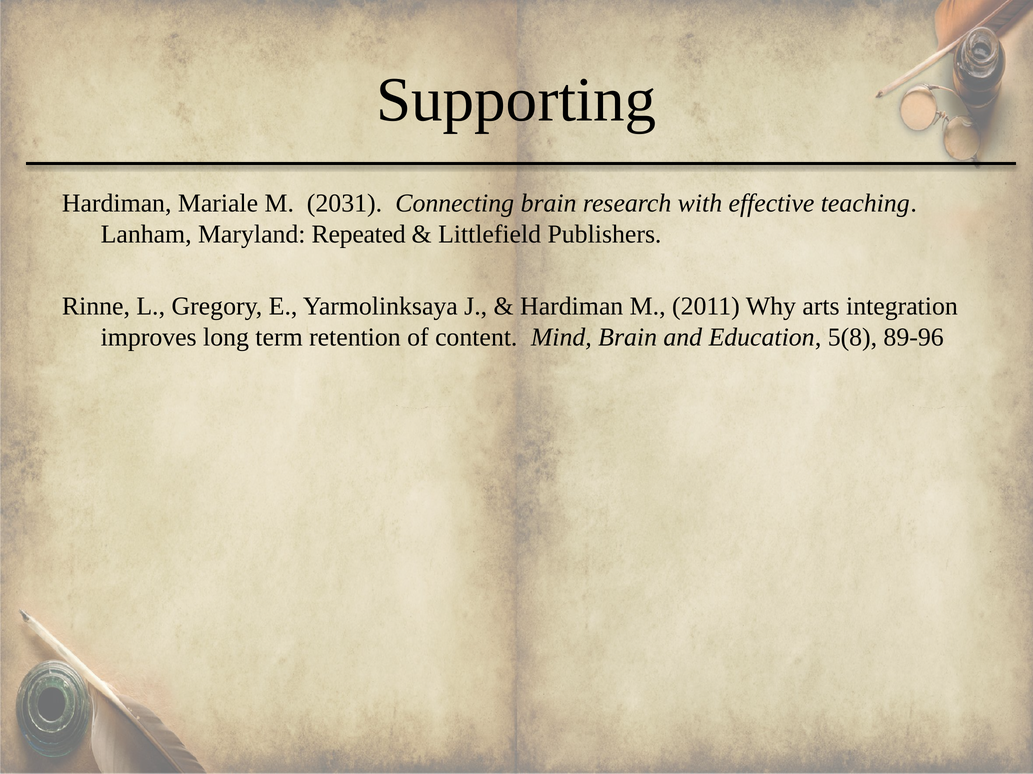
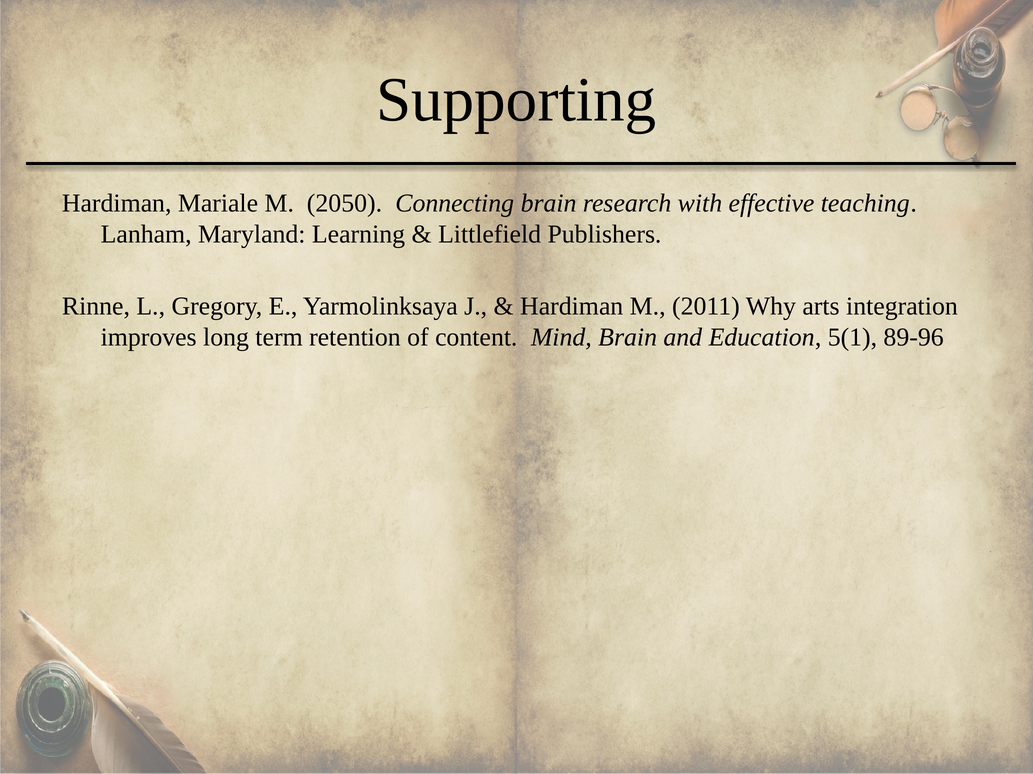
2031: 2031 -> 2050 (344, 203)
Repeated: Repeated -> Learning (359, 234)
5(8: 5(8 -> 5(1 (852, 338)
